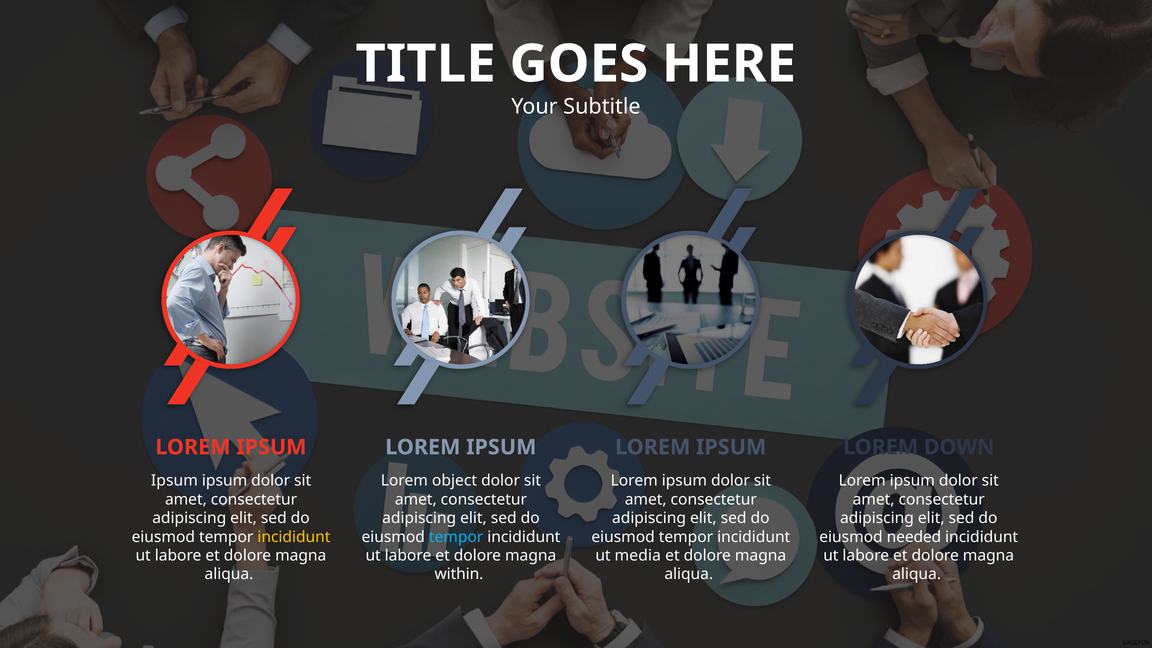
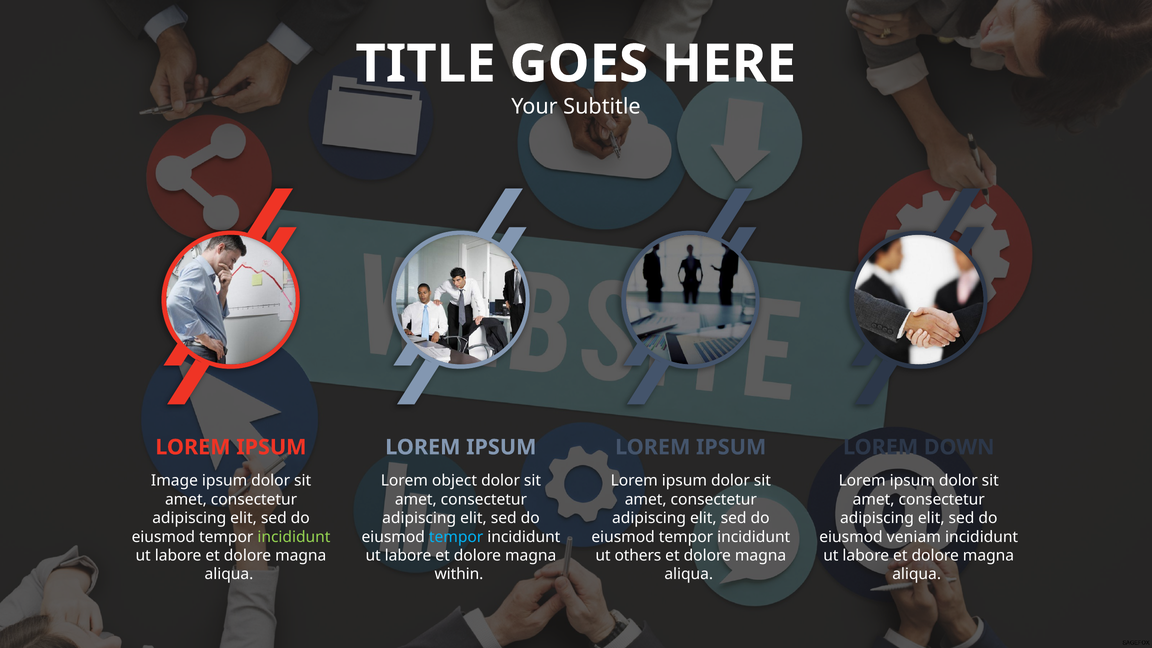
Ipsum: Ipsum -> Image (174, 481)
incididunt colour: yellow -> light green (294, 537)
needed: needed -> veniam (914, 537)
media: media -> others (638, 556)
